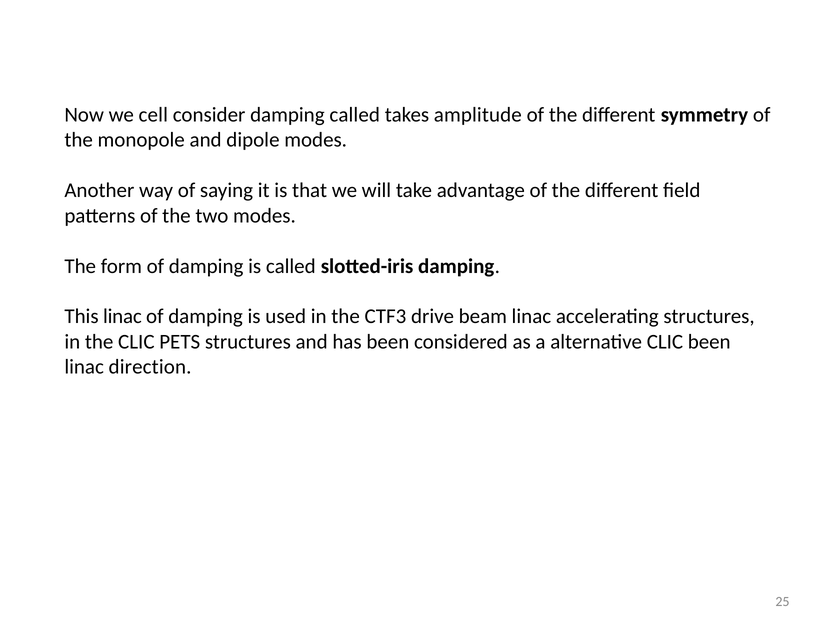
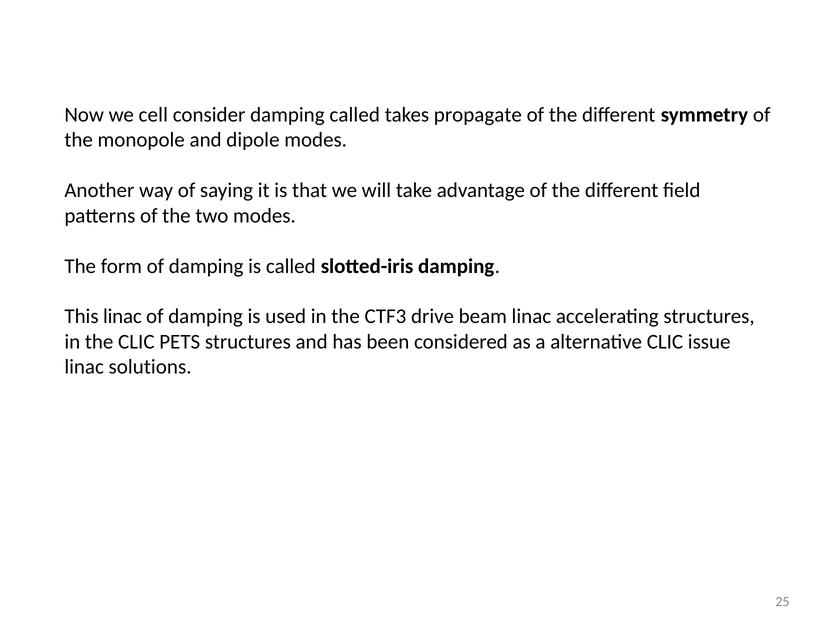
amplitude: amplitude -> propagate (478, 115)
CLIC been: been -> issue (709, 342)
direction: direction -> solutions (150, 367)
